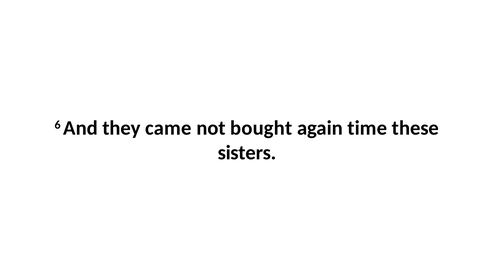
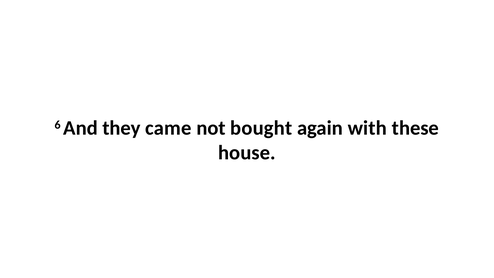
time: time -> with (367, 128)
sisters: sisters -> house (247, 153)
